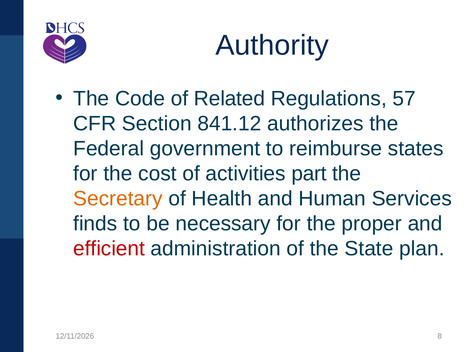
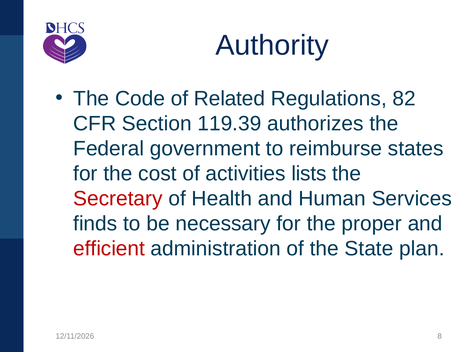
57: 57 -> 82 (404, 99)
841.12: 841.12 -> 119.39 (229, 124)
part: part -> lists (309, 174)
Secretary colour: orange -> red (118, 199)
